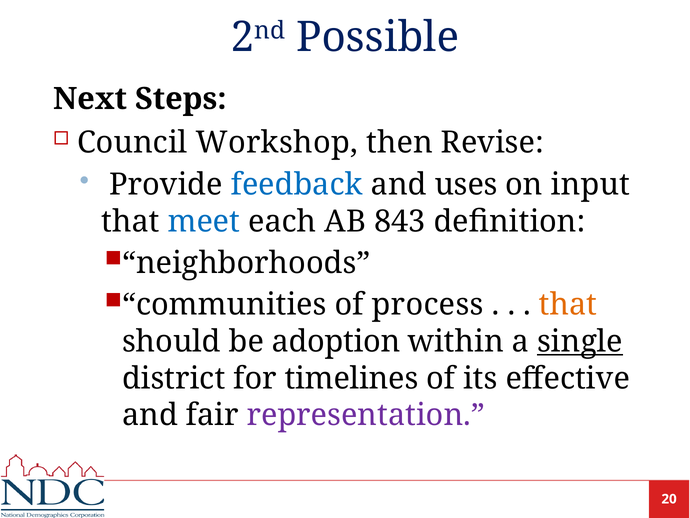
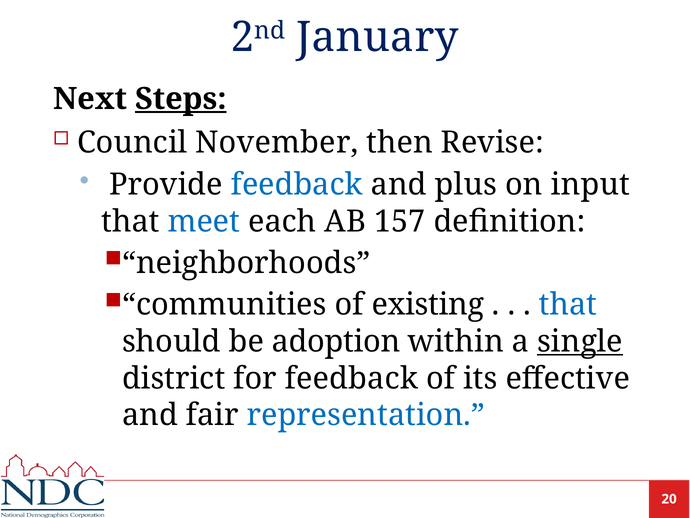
Possible: Possible -> January (377, 37)
Steps underline: none -> present (181, 99)
Workshop: Workshop -> November (277, 142)
uses: uses -> plus (466, 184)
843: 843 -> 157 (400, 221)
process: process -> existing (428, 304)
that colour: orange -> blue (568, 304)
for timelines: timelines -> feedback (351, 378)
representation colour: purple -> blue (366, 415)
